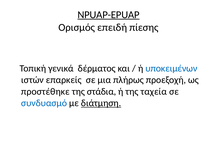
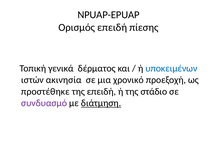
NPUAP-EPUAP underline: present -> none (109, 15)
επαρκείς: επαρκείς -> ακινησία (64, 80)
πλήρως: πλήρως -> χρονικό (128, 80)
της στάδια: στάδια -> επειδή (101, 91)
ταχεία: ταχεία -> στάδιο (154, 91)
συνδυασμό colour: blue -> purple (44, 103)
